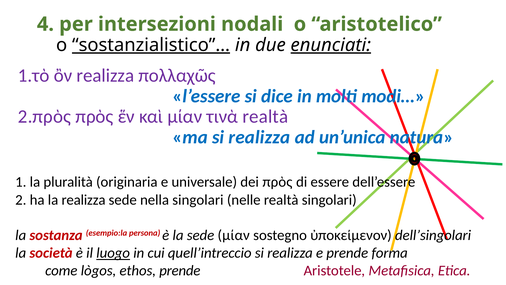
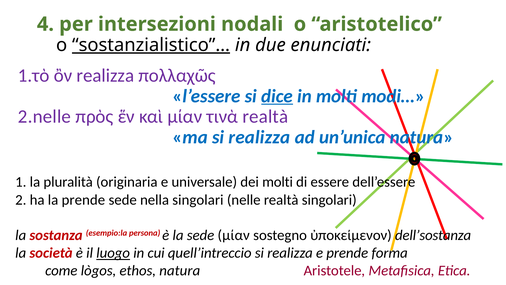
enunciati underline: present -> none (331, 45)
dice underline: none -> present (277, 96)
2.πρὸς: 2.πρὸς -> 2.nelle (44, 116)
dei πρὸς: πρὸς -> molti (278, 182)
la realizza: realizza -> prende (83, 200)
dell’singolari: dell’singolari -> dell’sostanza (433, 235)
ethos prende: prende -> natura (180, 270)
